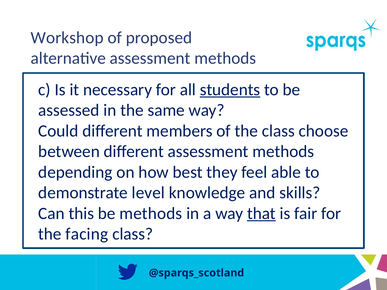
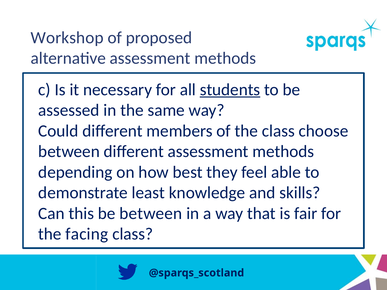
level: level -> least (148, 193)
be methods: methods -> between (151, 214)
that underline: present -> none (261, 214)
